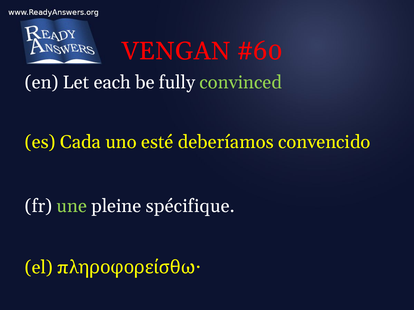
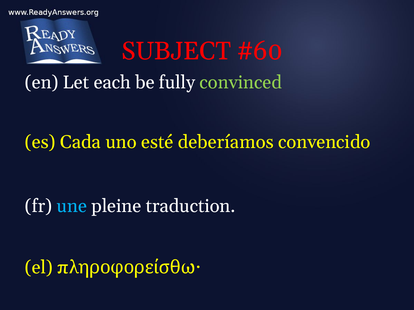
VENGAN: VENGAN -> SUBJECT (176, 51)
une colour: light green -> light blue (72, 206)
spécifique: spécifique -> traduction (191, 206)
